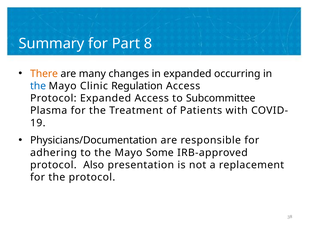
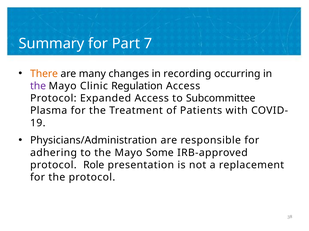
8: 8 -> 7 (148, 44)
in expanded: expanded -> recording (187, 74)
the colour: blue -> purple (38, 86)
Physicians/Documentation: Physicians/Documentation -> Physicians/Administration (94, 141)
Also: Also -> Role (94, 166)
